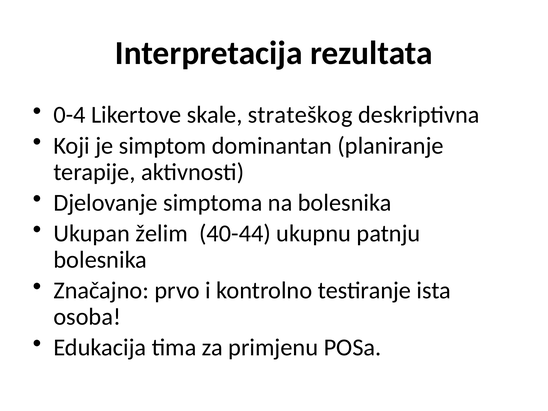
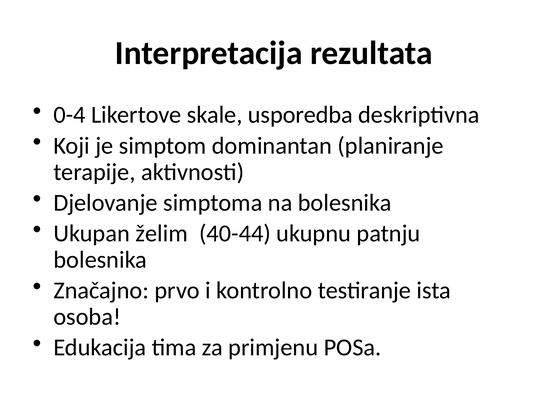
strateškog: strateškog -> usporedba (300, 115)
